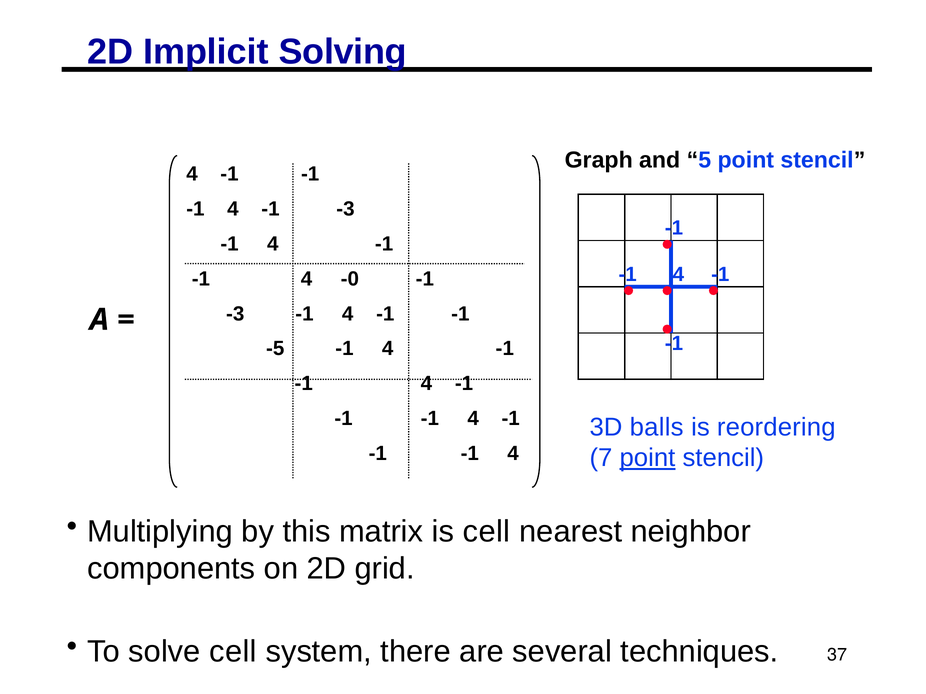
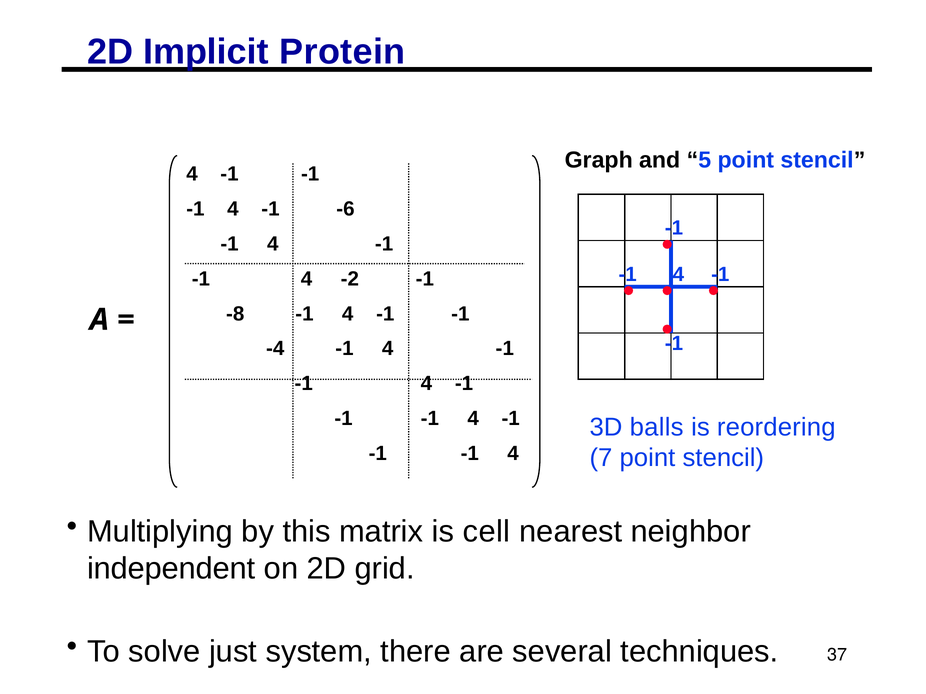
Solving: Solving -> Protein (342, 52)
4 -1 -3: -3 -> -6 (345, 209)
-0: -0 -> -2 (350, 279)
-3: -3 -> -8 (235, 314)
-5: -5 -> -4 (275, 349)
point underline: present -> none (647, 458)
components: components -> independent (171, 569)
solve cell: cell -> just (233, 652)
